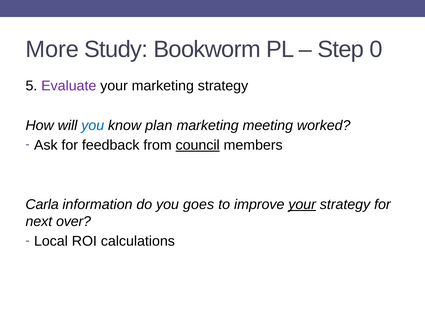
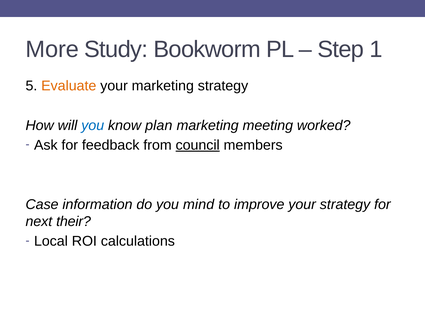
0: 0 -> 1 (376, 49)
Evaluate colour: purple -> orange (69, 86)
Carla: Carla -> Case (42, 205)
goes: goes -> mind (199, 205)
your underline: present -> none (302, 205)
over: over -> their (74, 222)
